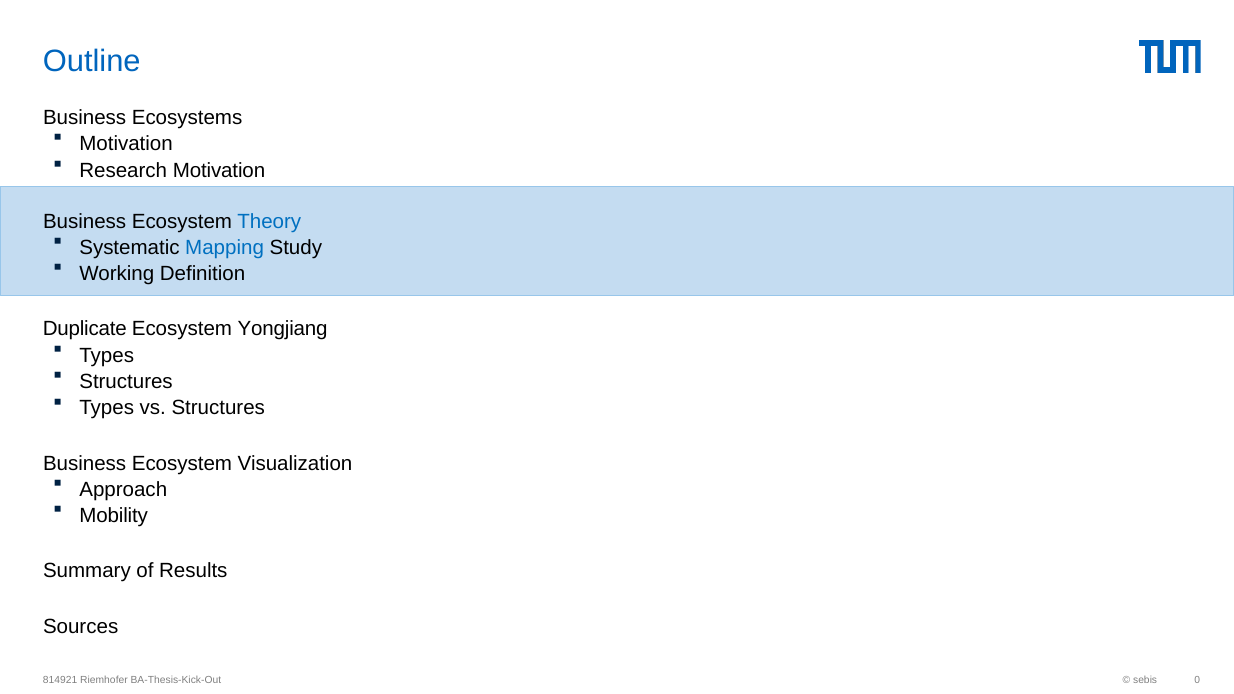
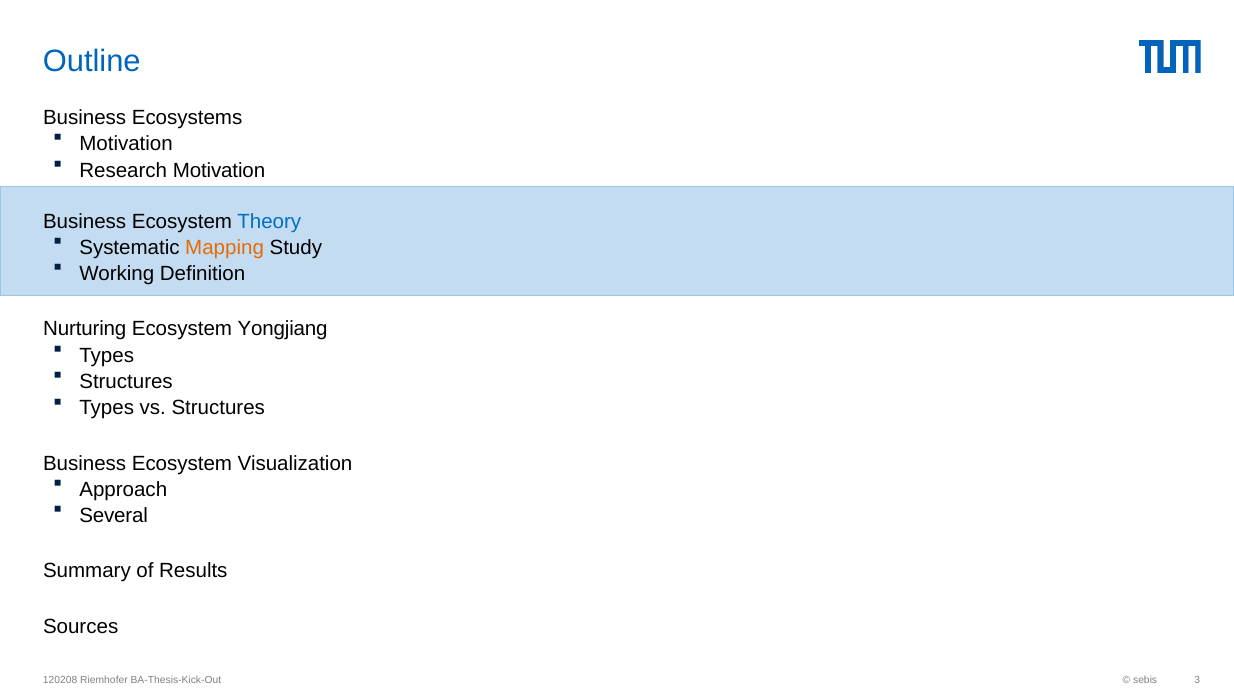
Mapping colour: blue -> orange (225, 248)
Duplicate: Duplicate -> Nurturing (85, 329)
Mobility: Mobility -> Several (114, 516)
814921: 814921 -> 120208 (60, 680)
0: 0 -> 3 (1197, 680)
